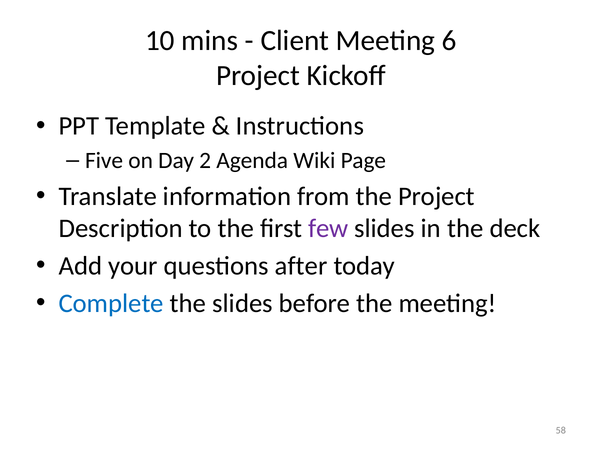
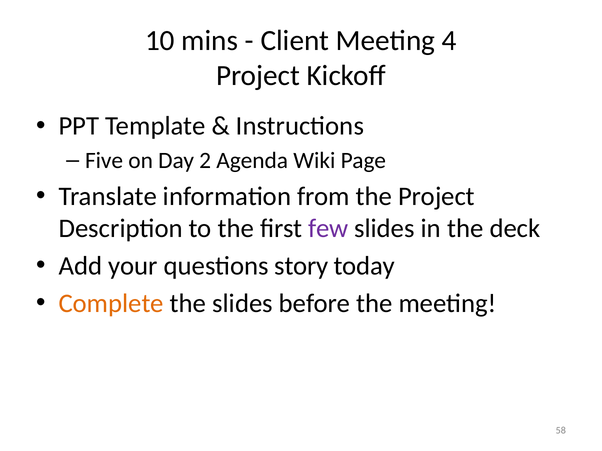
6: 6 -> 4 (449, 41)
after: after -> story (301, 266)
Complete colour: blue -> orange (111, 304)
